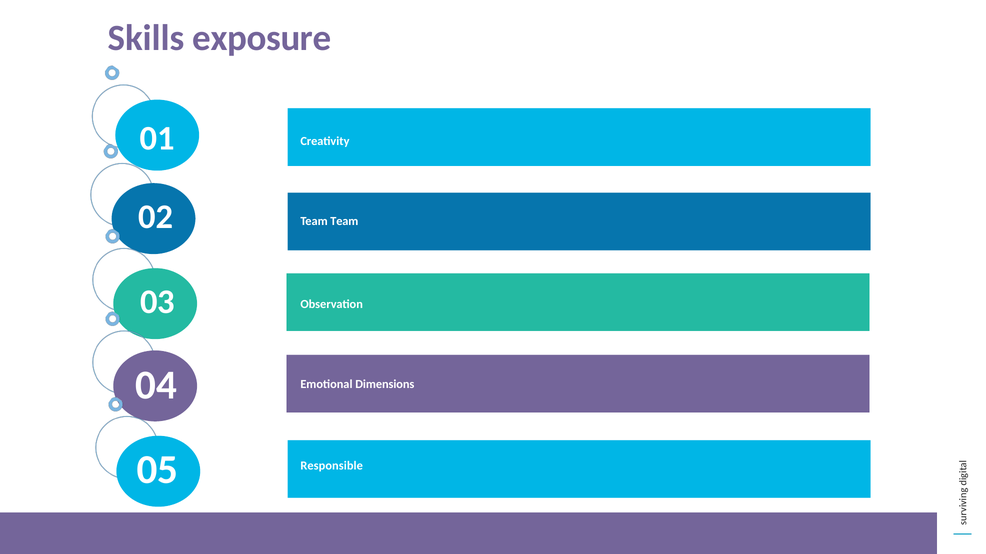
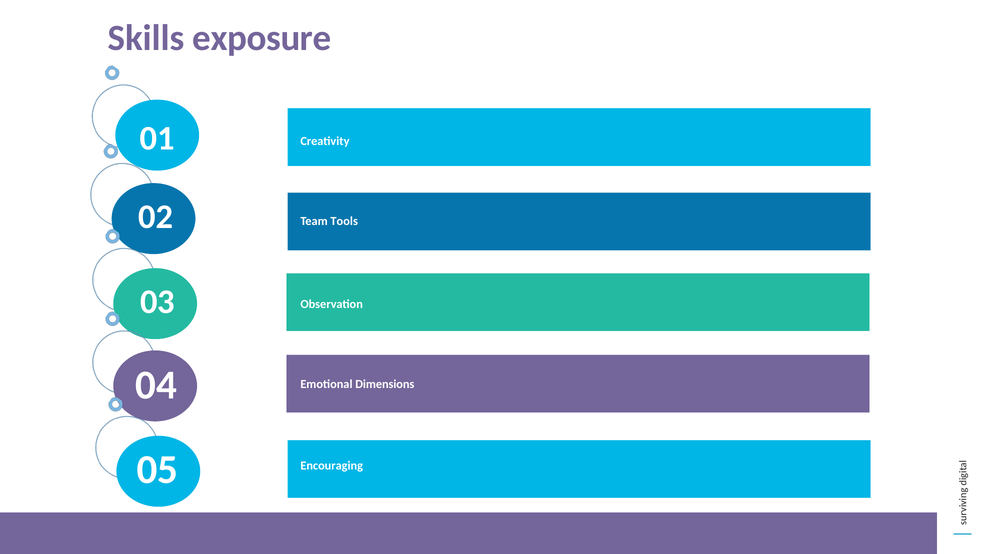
Team Team: Team -> Tools (344, 221)
Responsible: Responsible -> Encouraging (332, 466)
